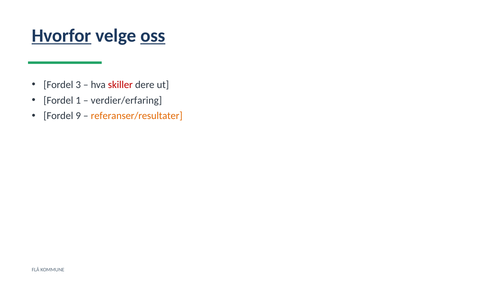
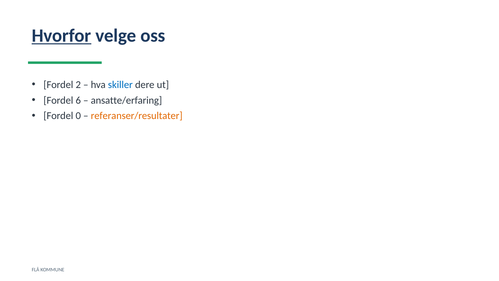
oss underline: present -> none (153, 36)
3: 3 -> 2 (78, 85)
skiller colour: red -> blue (120, 85)
1: 1 -> 6 (78, 100)
verdier/erfaring: verdier/erfaring -> ansatte/erfaring (126, 100)
9: 9 -> 0 (78, 116)
